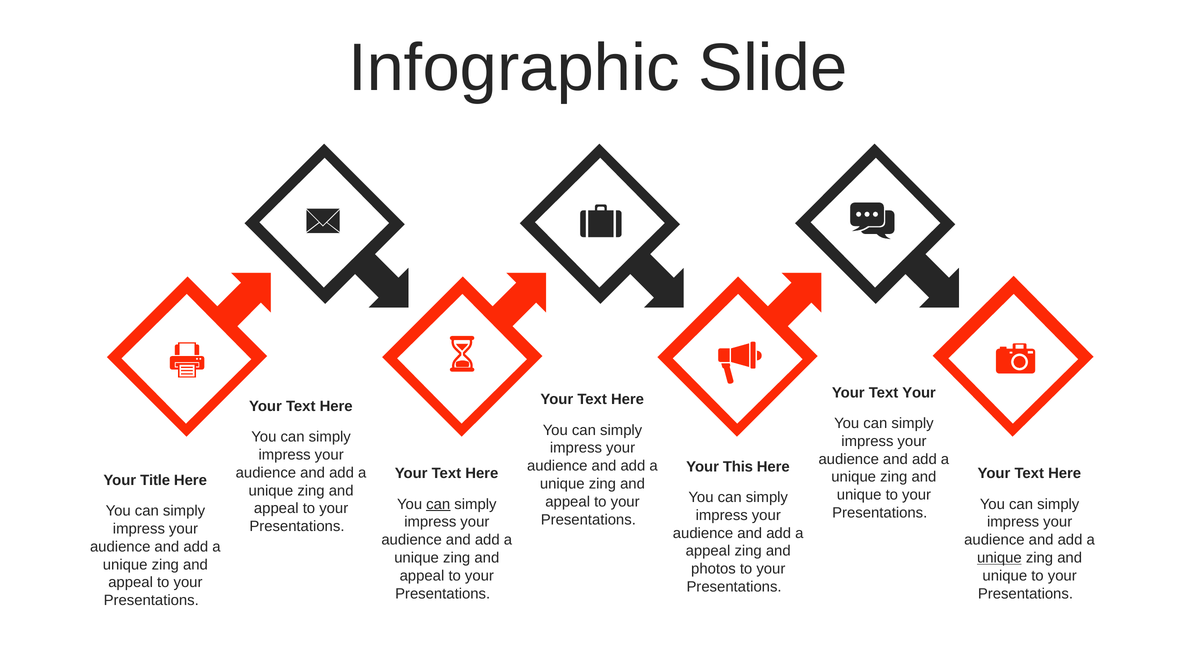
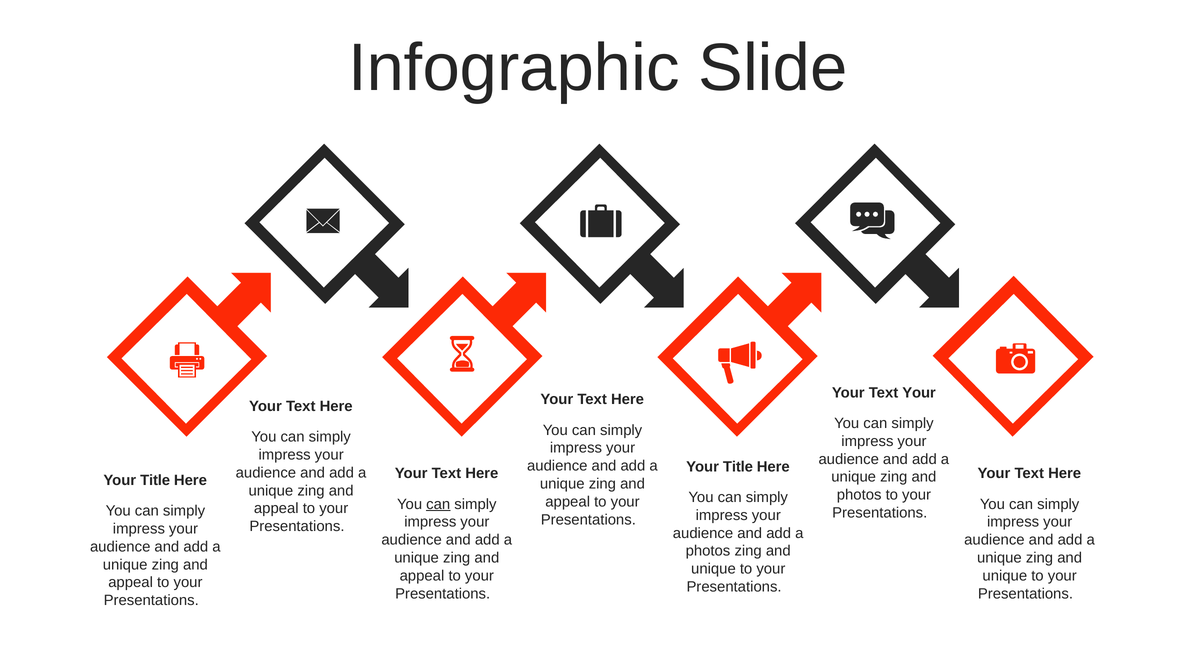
This: This -> Title (738, 467)
unique: unique -> photos (859, 495)
appeal: appeal -> photos (708, 551)
unique underline: present -> none (999, 558)
photos: photos -> unique (713, 569)
